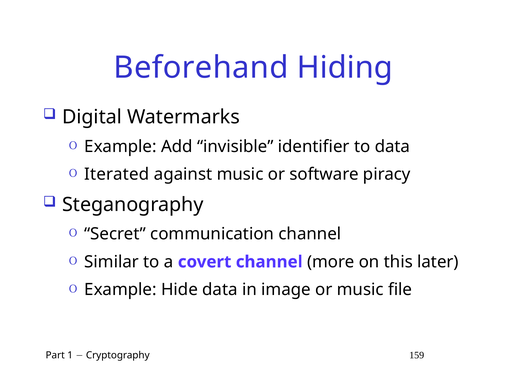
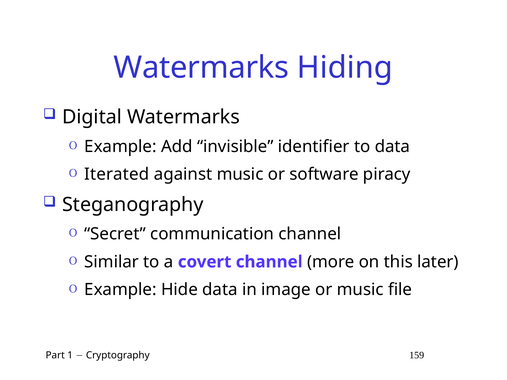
Beforehand: Beforehand -> Watermarks (201, 68)
